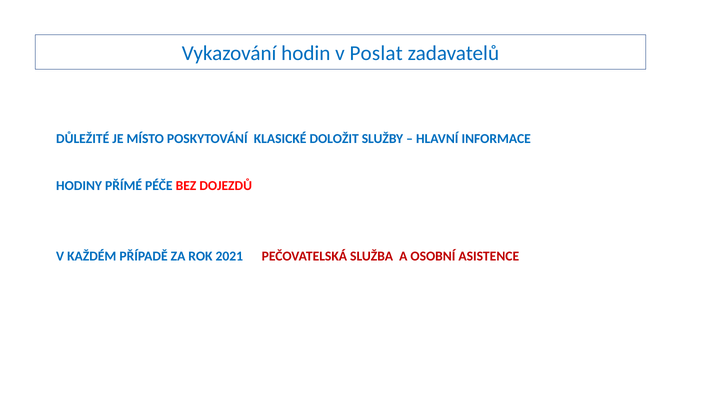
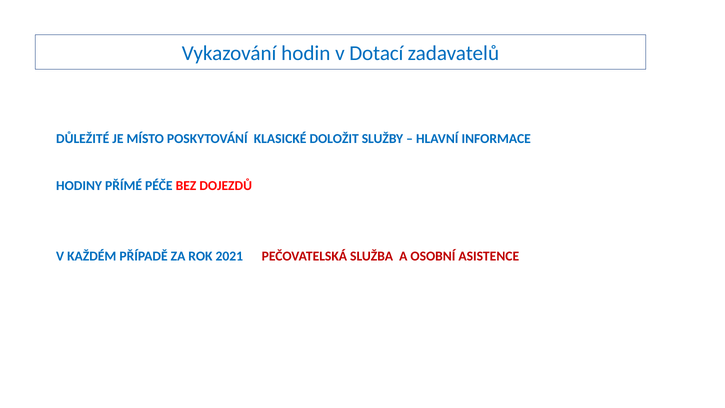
Poslat: Poslat -> Dotací (376, 53)
